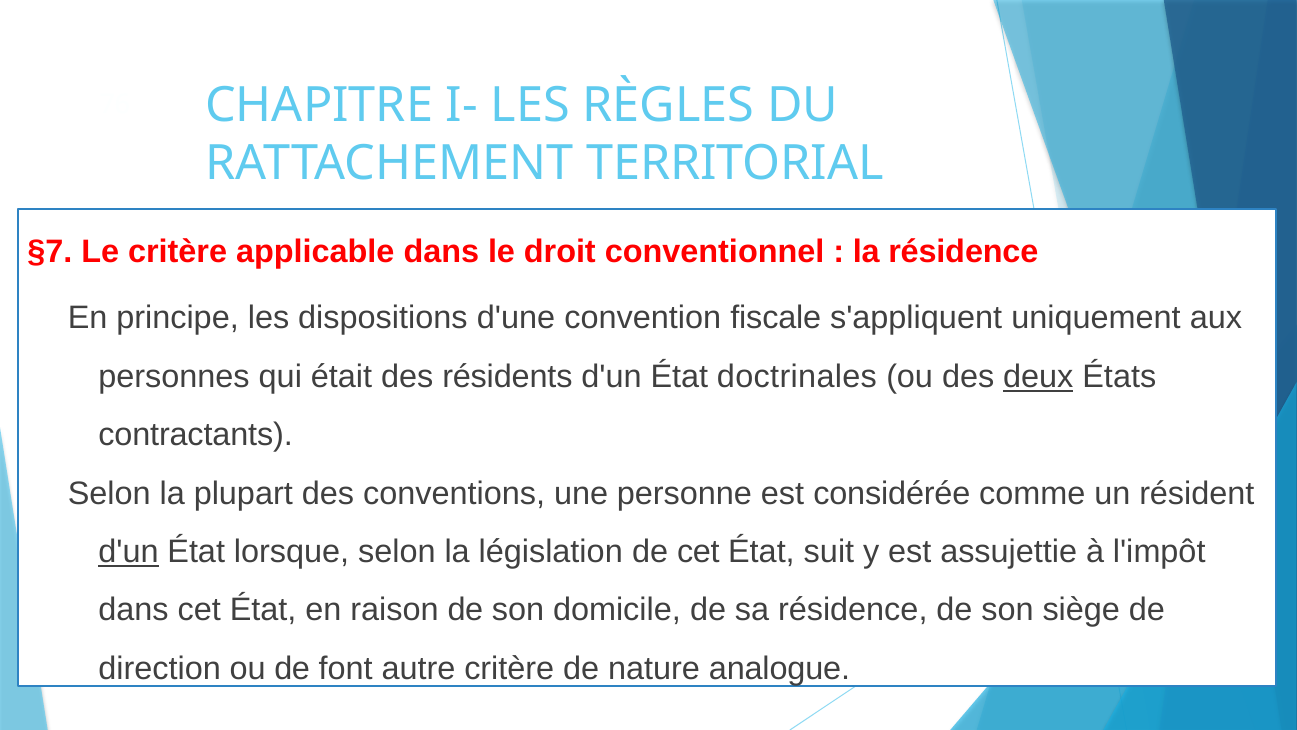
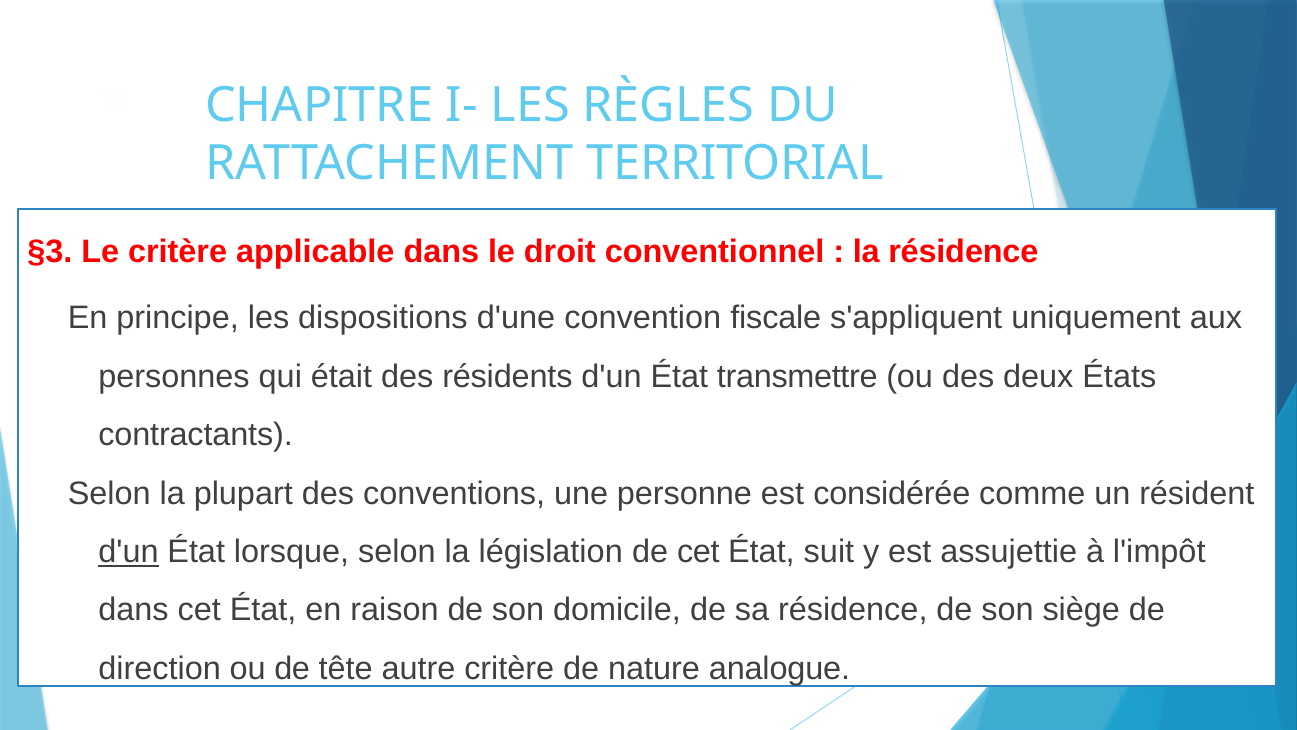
§7: §7 -> §3 (50, 252)
doctrinales: doctrinales -> transmettre (797, 376)
deux underline: present -> none (1038, 376)
font: font -> tête (346, 668)
